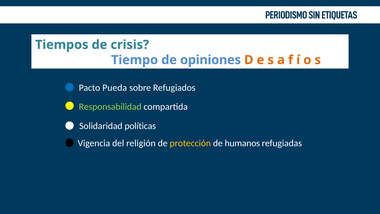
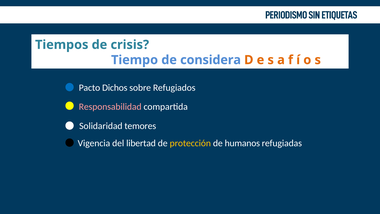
opiniones: opiniones -> considera (211, 60)
Pueda: Pueda -> Dichos (115, 88)
Responsabilidad colour: light green -> pink (110, 107)
políticas: políticas -> temores (140, 126)
religión: religión -> libertad (141, 143)
